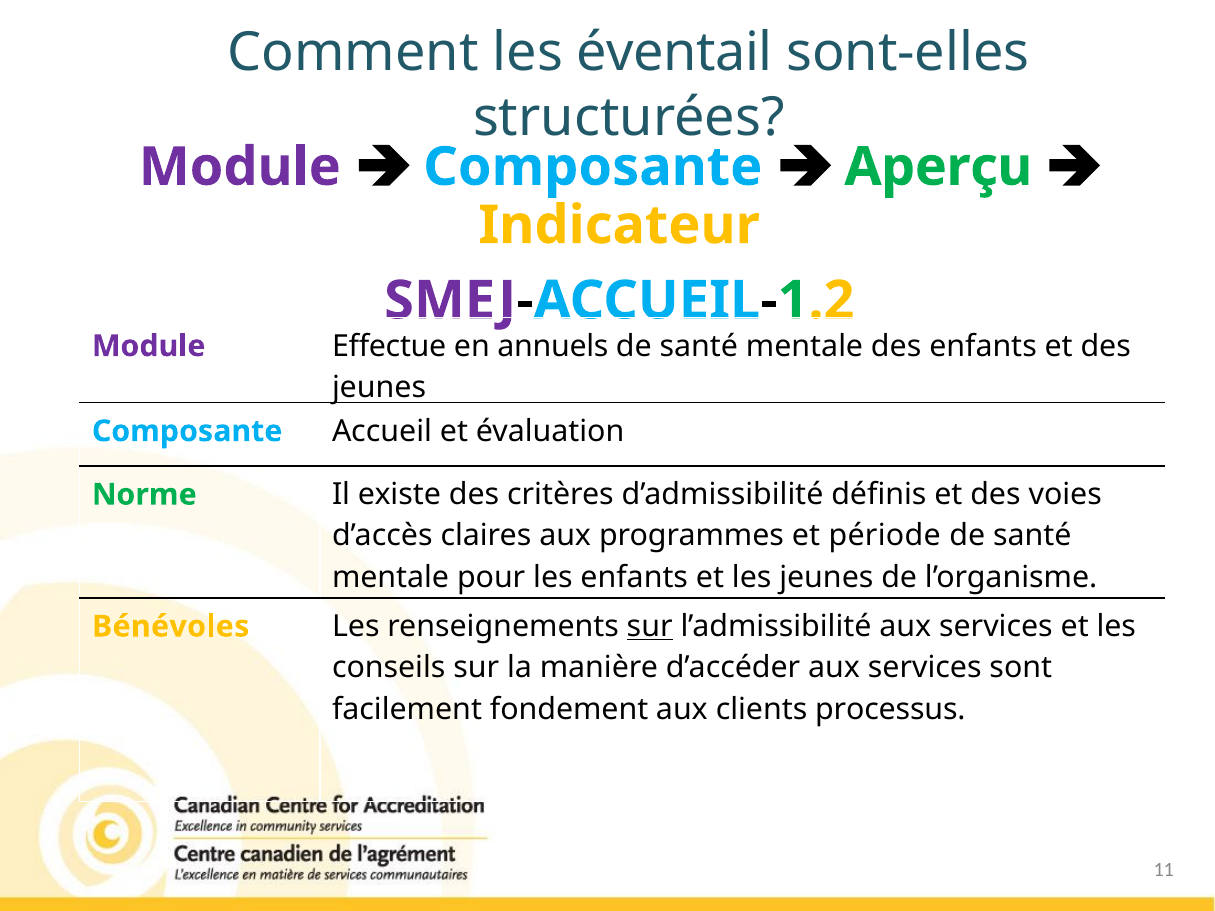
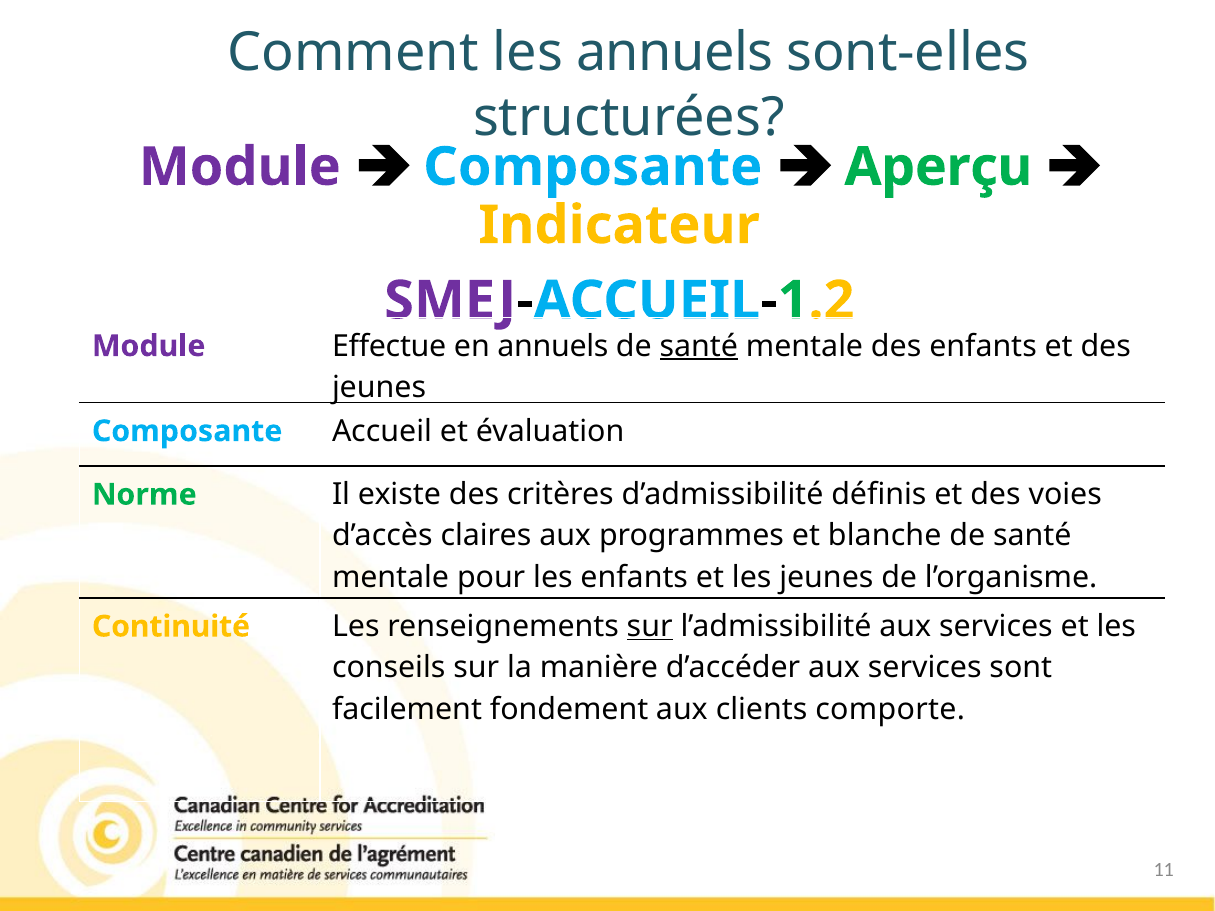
les éventail: éventail -> annuels (675, 53)
santé underline: none -> present (699, 346)
période: période -> blanche (885, 536)
Bénévoles: Bénévoles -> Continuité (171, 627)
processus: processus -> comporte (890, 709)
